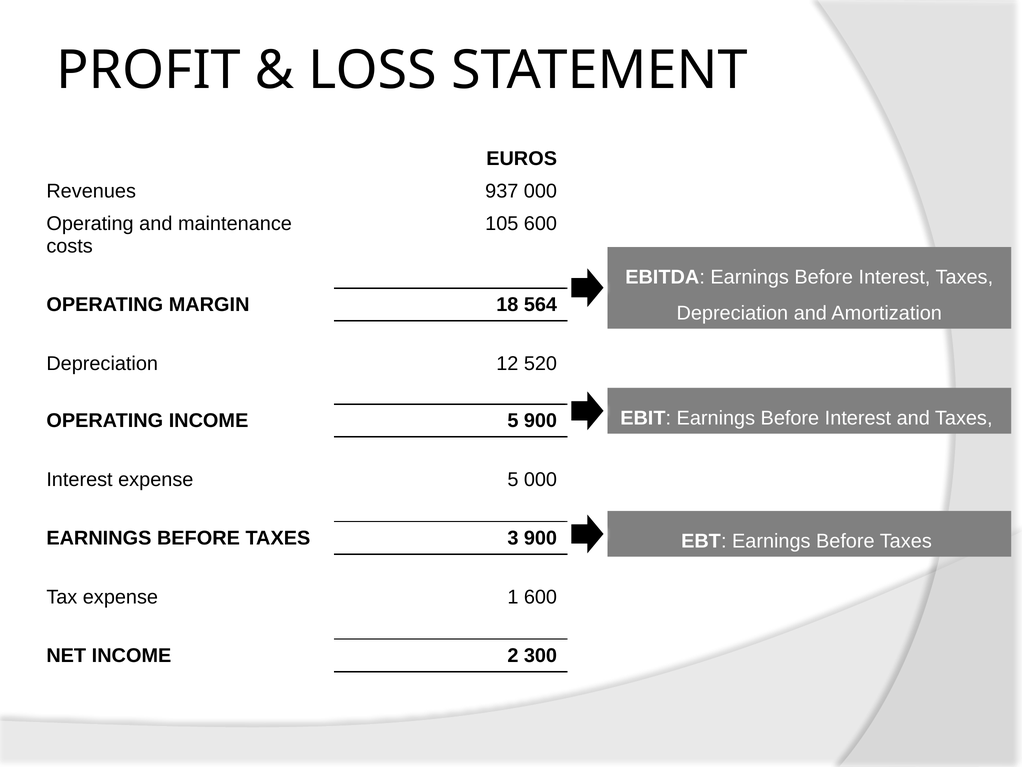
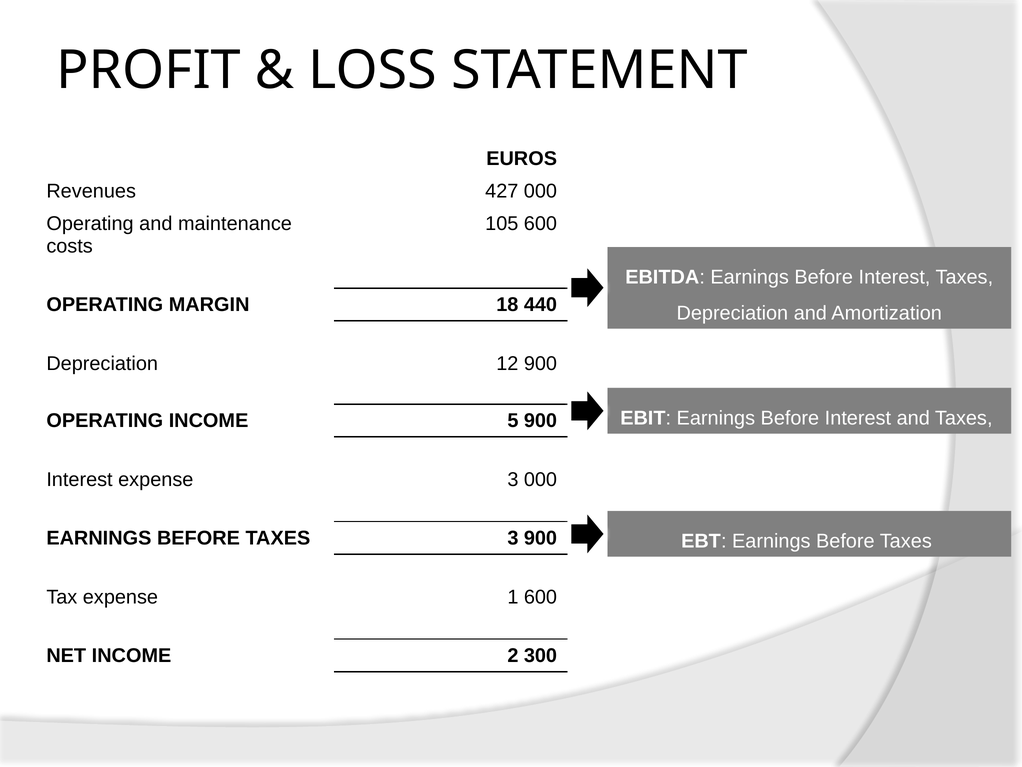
937: 937 -> 427 (502, 191)
564: 564 -> 440 (540, 305)
12 520: 520 -> 900 (540, 363)
expense 5: 5 -> 3 (513, 479)
